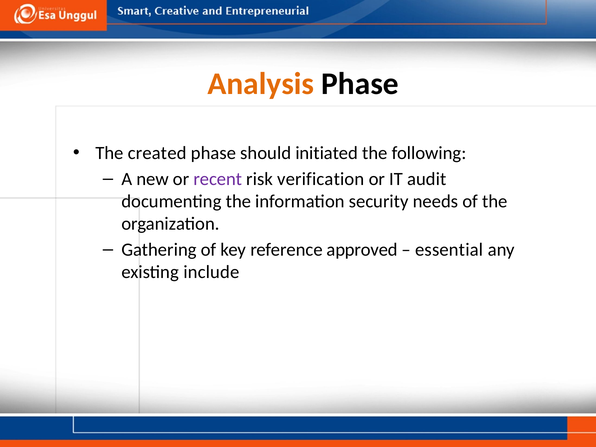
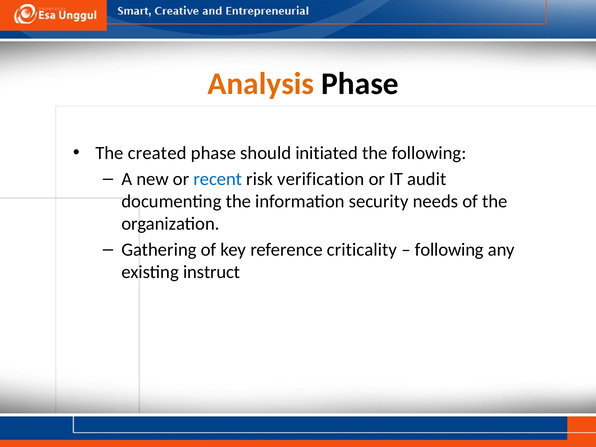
recent colour: purple -> blue (218, 179)
approved: approved -> criticality (362, 250)
essential: essential -> following (449, 250)
include: include -> instruct (212, 272)
